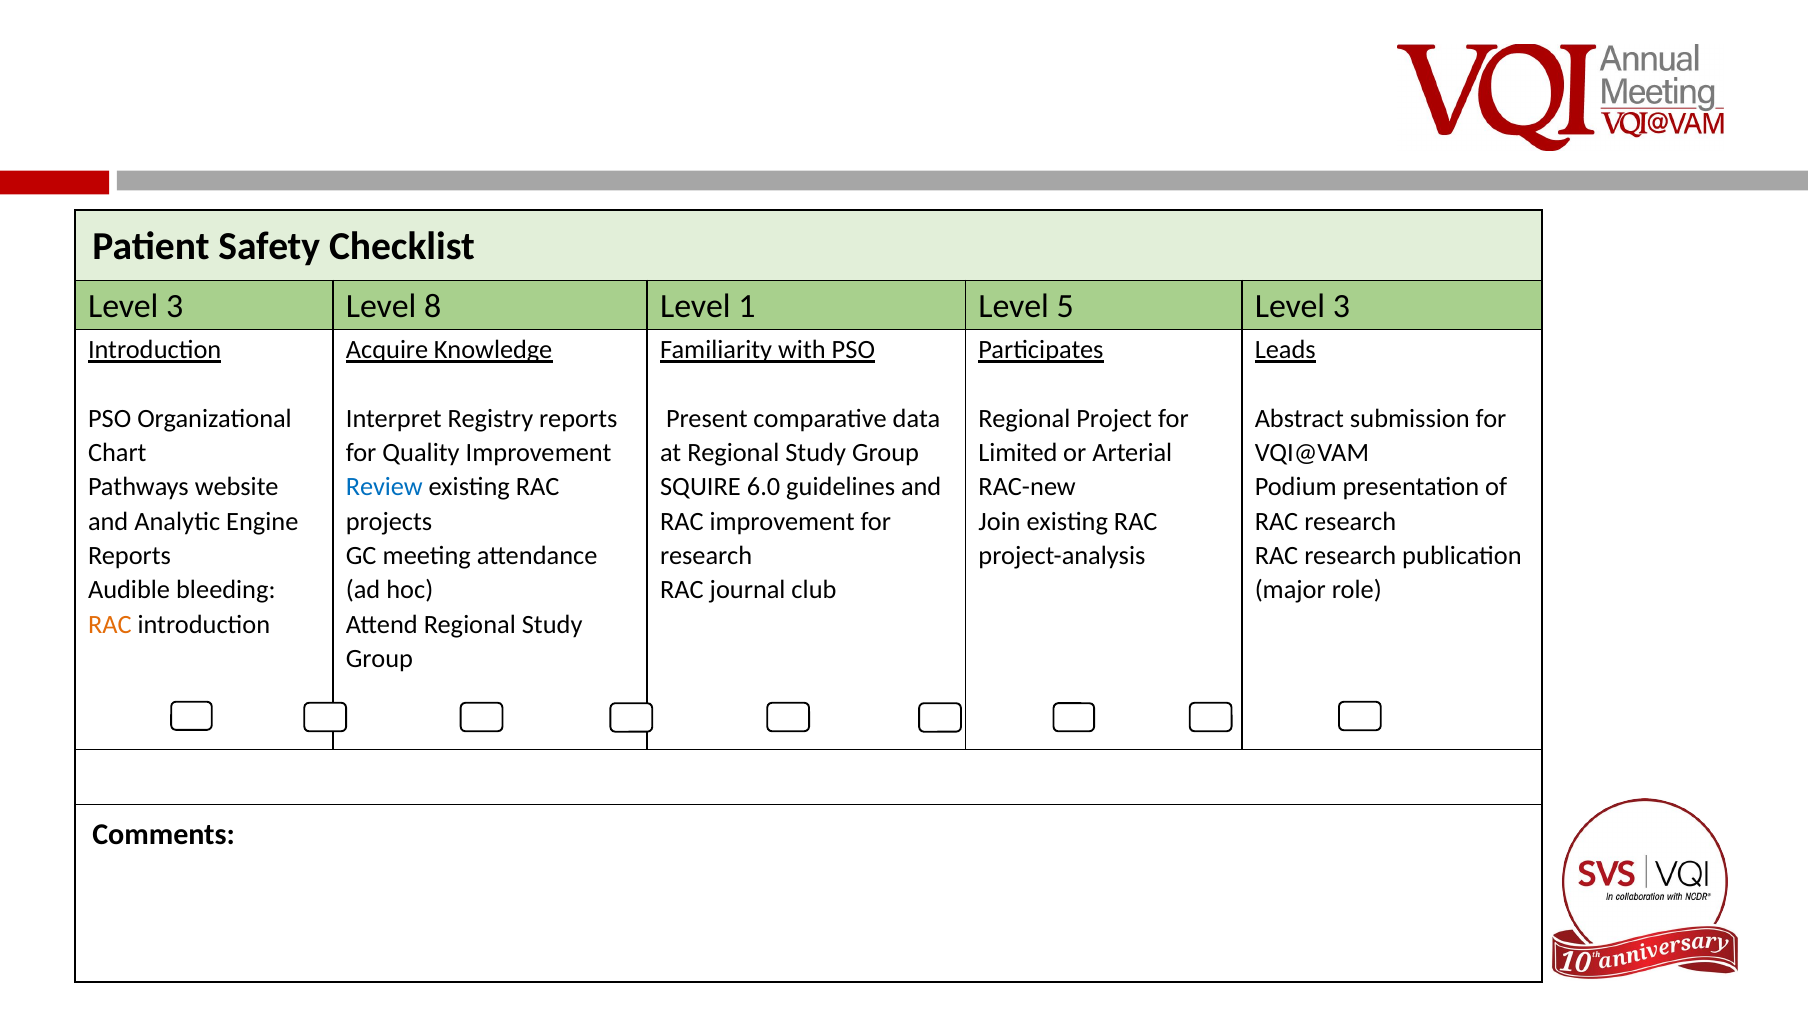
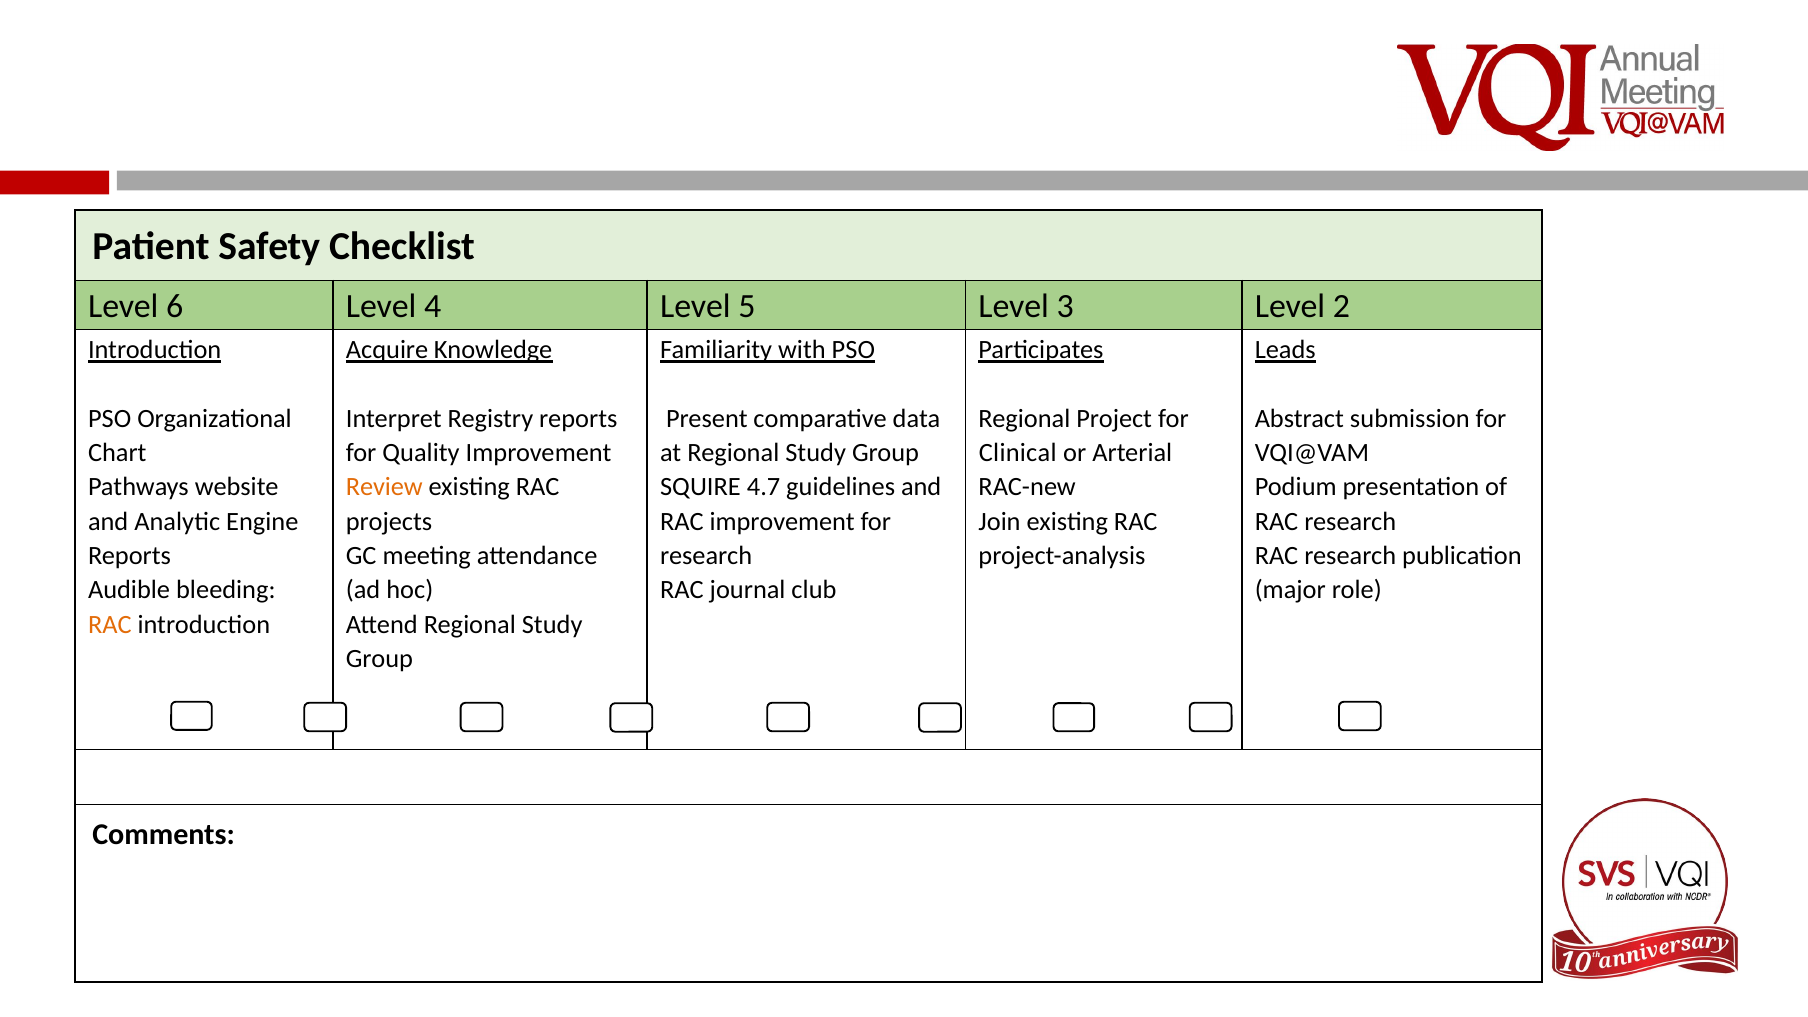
3: 3 -> 6 (175, 306)
8: 8 -> 4 (433, 306)
1: 1 -> 5 (747, 306)
5: 5 -> 3 (1065, 306)
3: 3 -> 2 (1342, 306)
Limited: Limited -> Clinical (1018, 453)
Review colour: blue -> orange (384, 487)
6.0: 6.0 -> 4.7 (764, 487)
